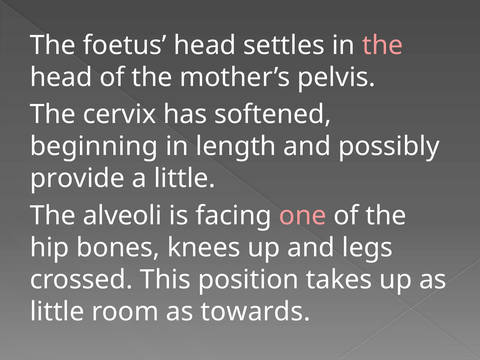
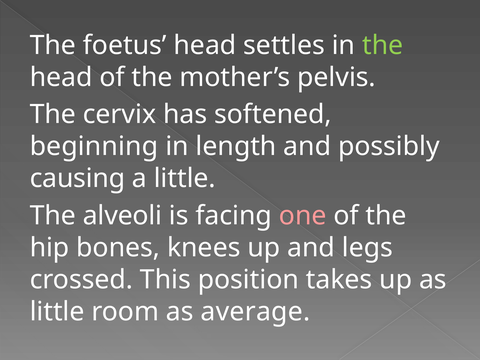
the colour: pink -> light green (383, 45)
provide: provide -> causing (77, 178)
towards: towards -> average (255, 312)
